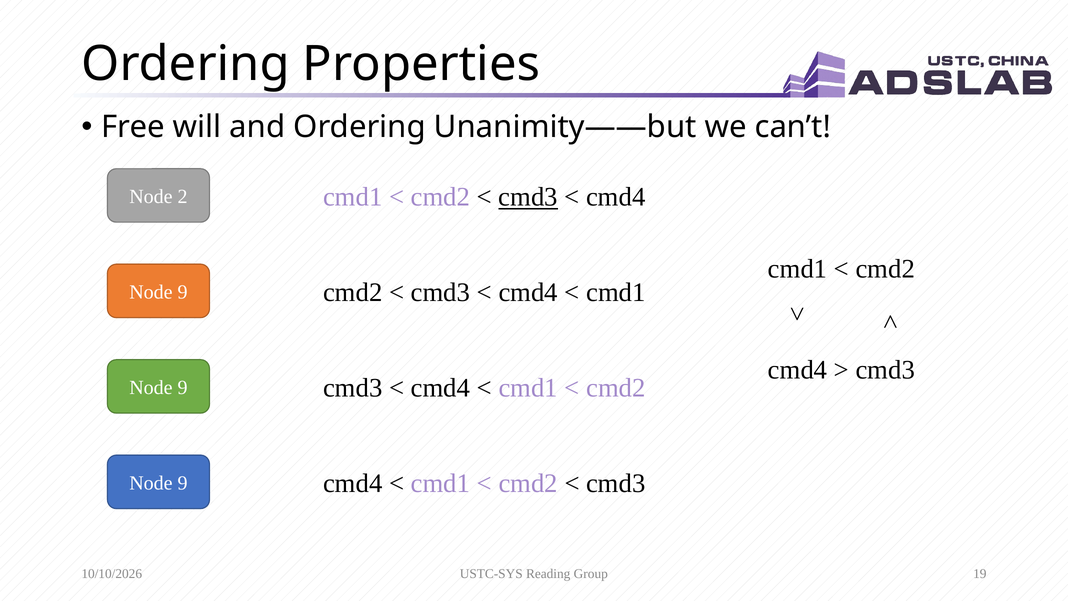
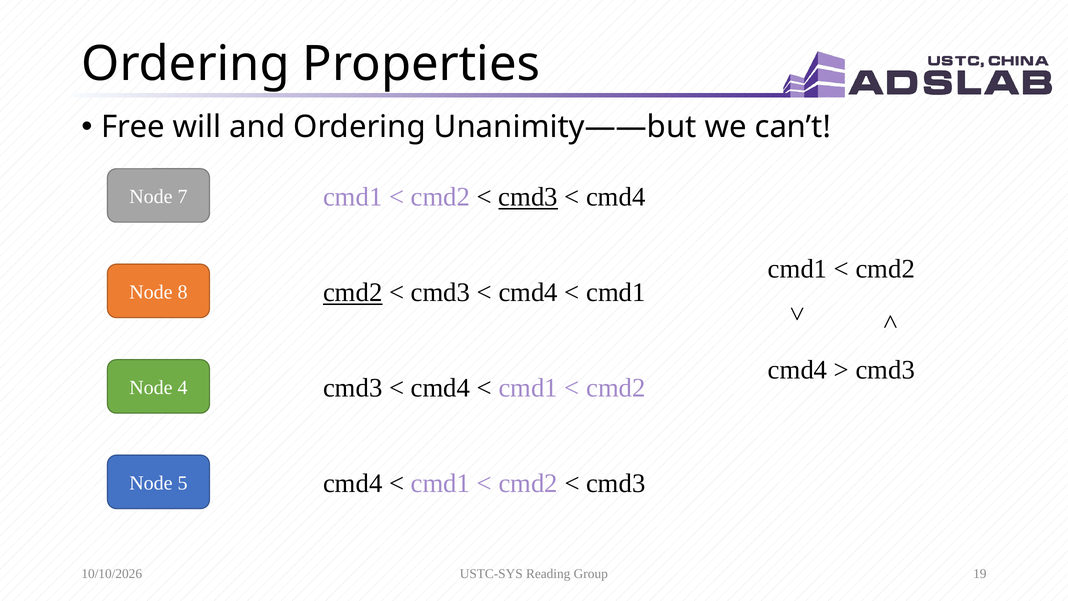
2: 2 -> 7 (183, 197)
cmd2 underline: none -> present (353, 292)
9: 9 -> 8 (183, 292)
9: 9 -> 4 (183, 388)
9: 9 -> 5 (183, 483)
